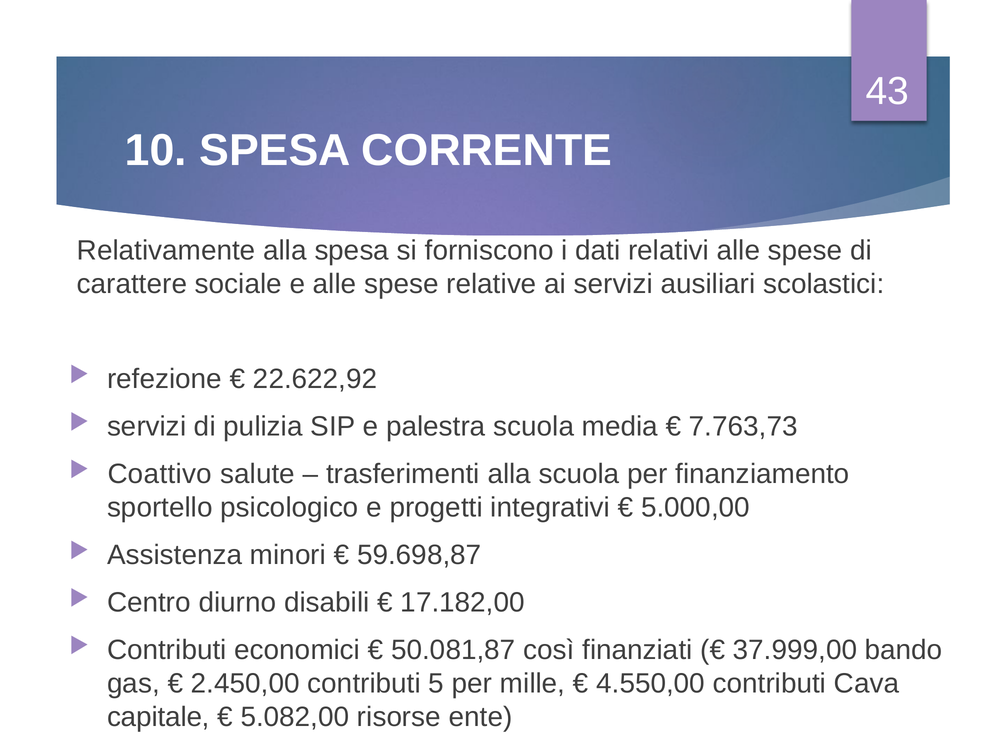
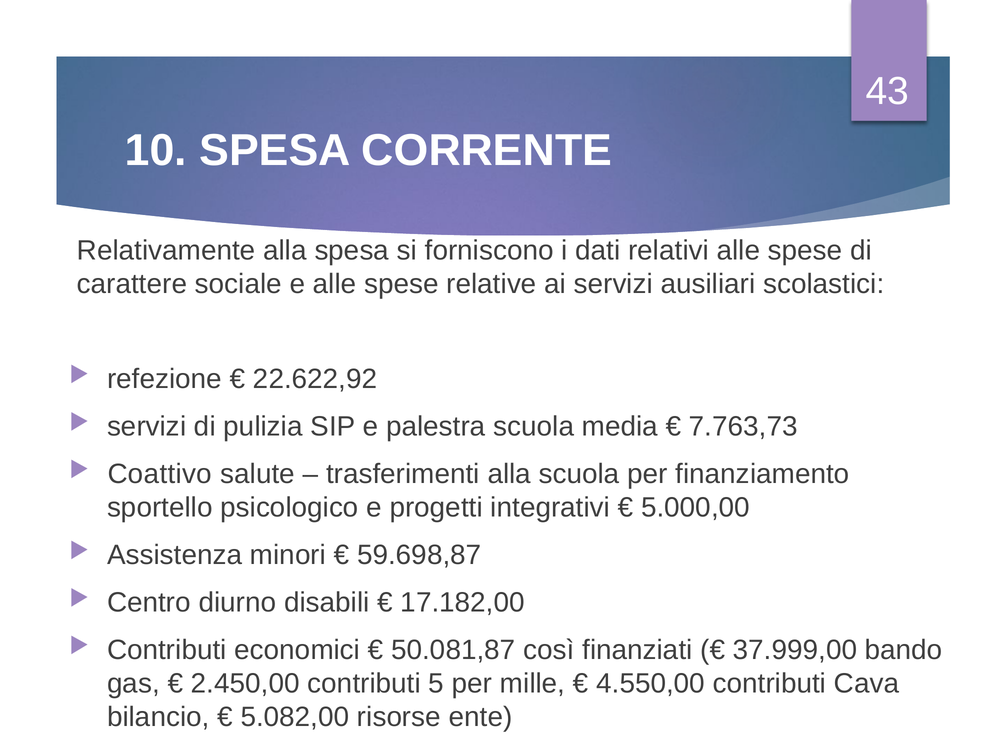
capitale: capitale -> bilancio (158, 717)
